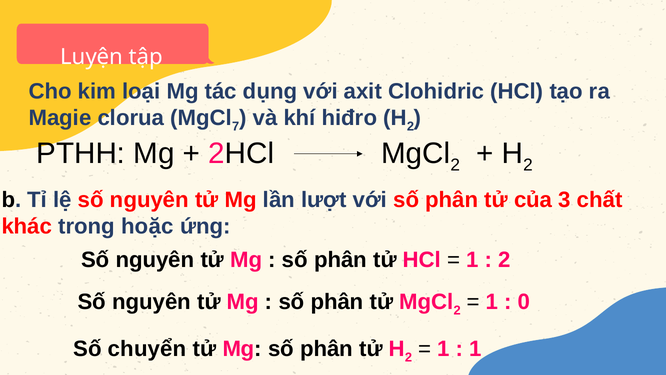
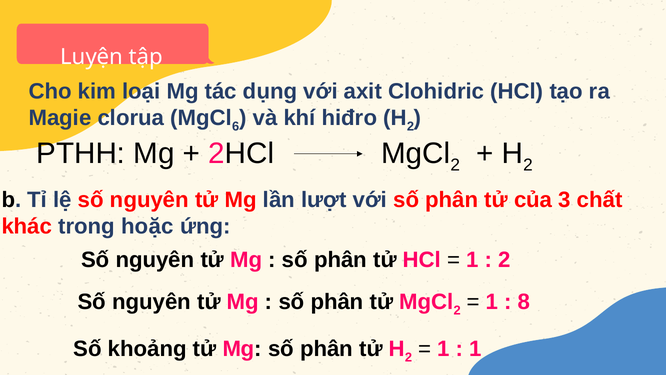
7: 7 -> 6 (236, 126)
0: 0 -> 8 (524, 302)
chuyển: chuyển -> khoảng (147, 349)
